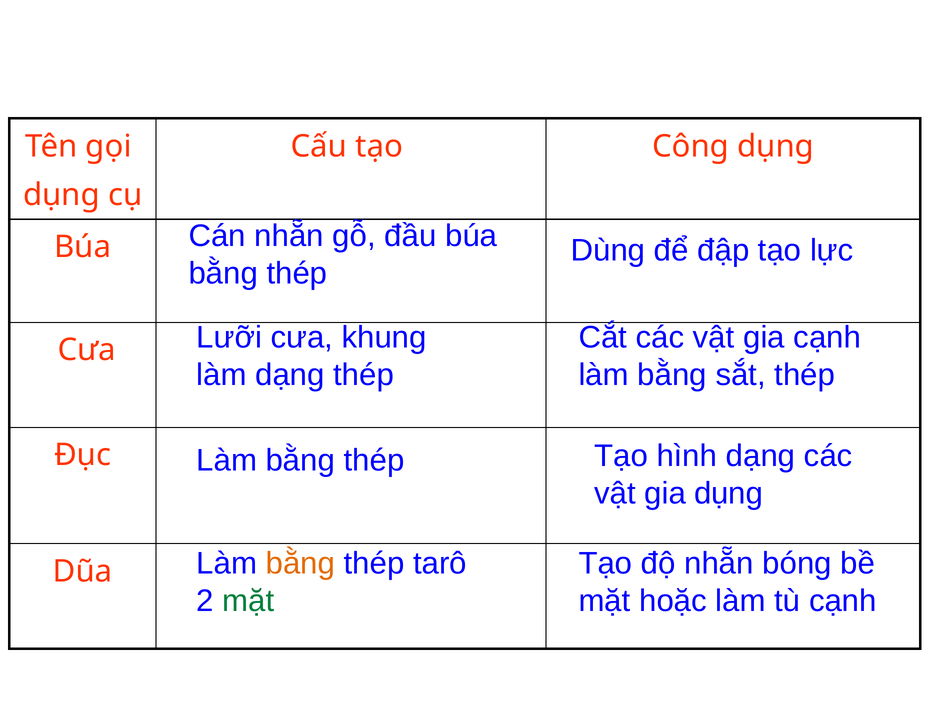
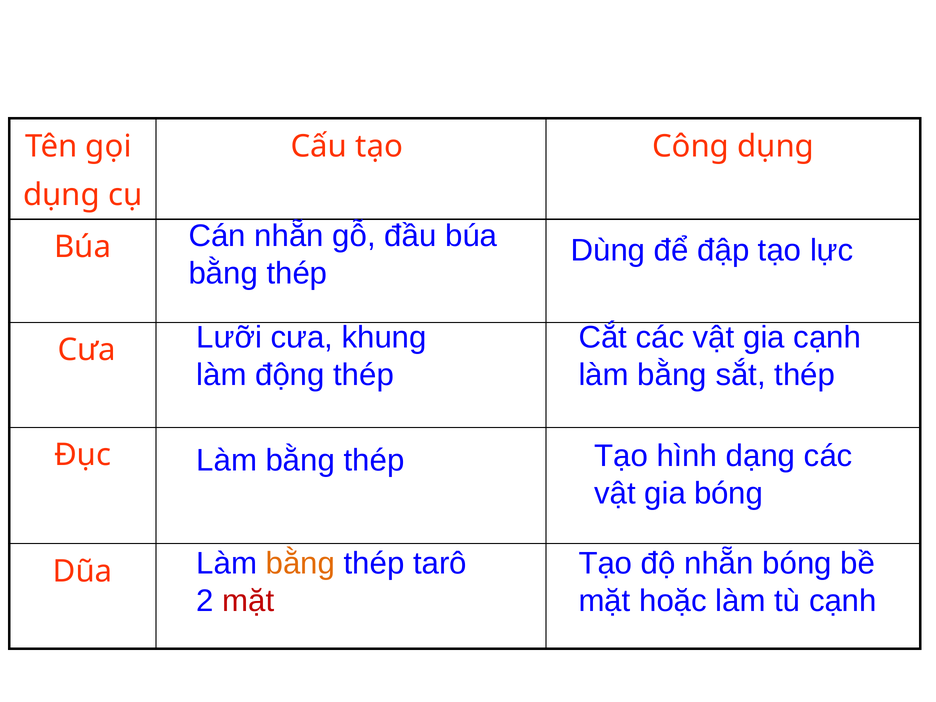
làm dạng: dạng -> động (290, 375)
gia dụng: dụng -> bóng (729, 493)
mặt colour: green -> red (248, 601)
